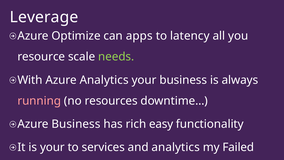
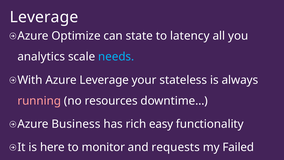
apps: apps -> state (139, 36)
resource: resource -> analytics (41, 57)
needs colour: light green -> light blue (116, 57)
Azure Analytics: Analytics -> Leverage (104, 80)
your business: business -> stateless (183, 80)
is your: your -> here (52, 147)
services: services -> monitor (103, 147)
and analytics: analytics -> requests (176, 147)
